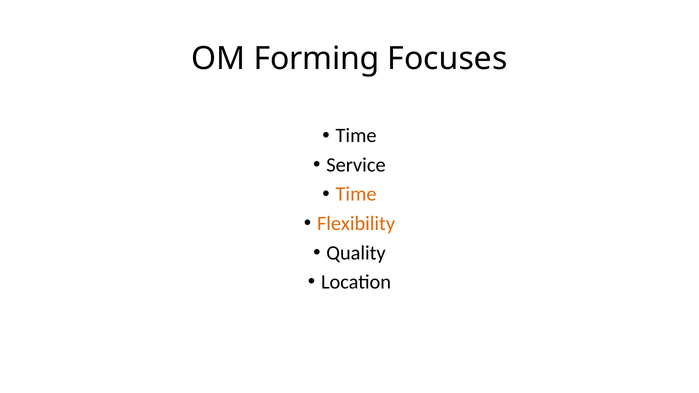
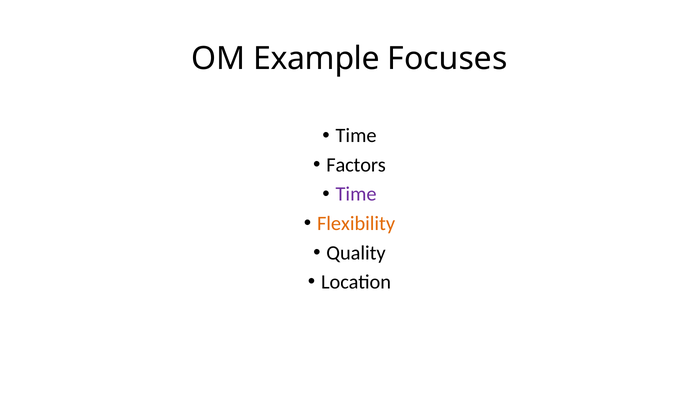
Forming: Forming -> Example (317, 59)
Service: Service -> Factors (356, 165)
Time colour: orange -> purple (356, 194)
